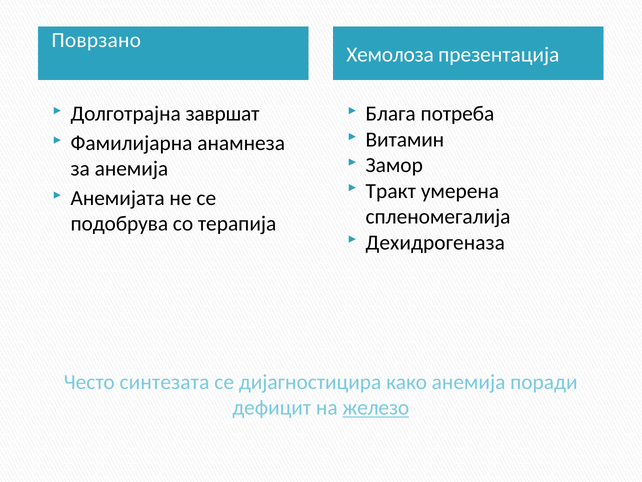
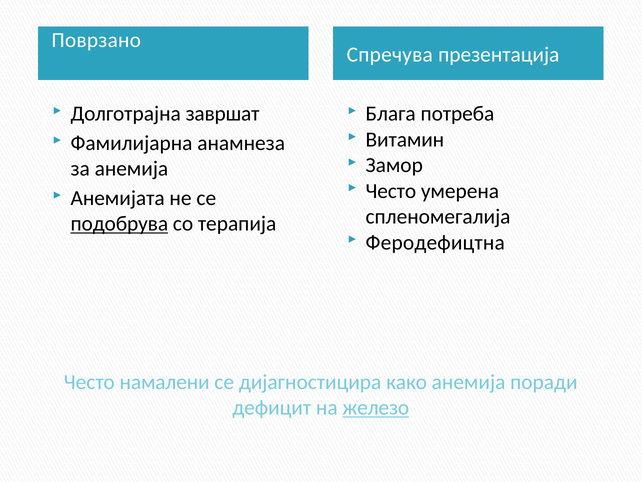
Хемолоза: Хемолоза -> Спречува (390, 55)
Тракт: Тракт -> Често (391, 191)
подобрува underline: none -> present (119, 224)
Дехидрогеназа: Дехидрогеназа -> Феродефицтна (435, 242)
синтезата: синтезата -> намалени (165, 382)
